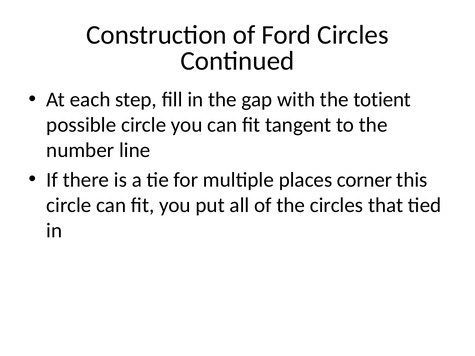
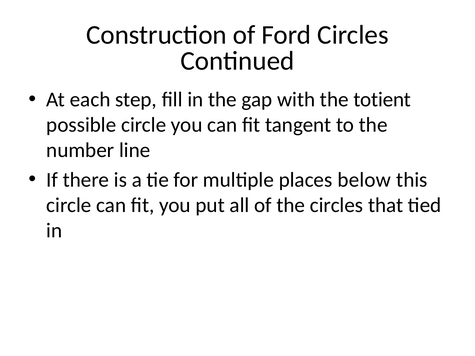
corner: corner -> below (364, 180)
